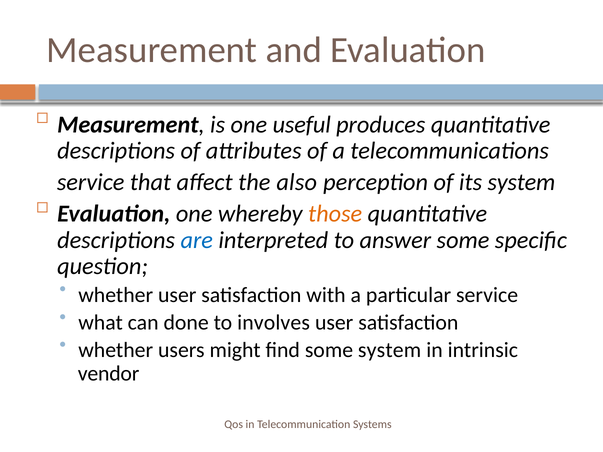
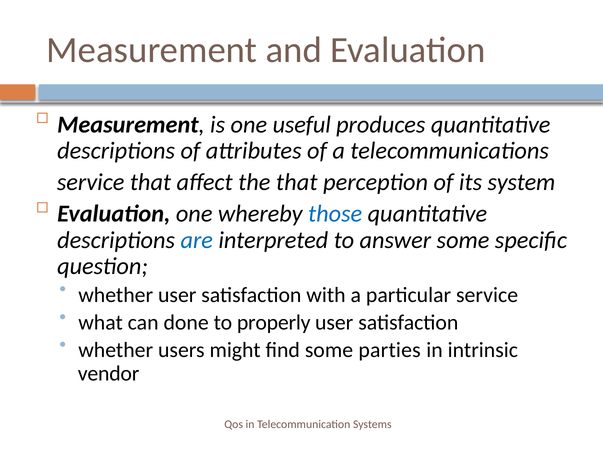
the also: also -> that (297, 183)
those colour: orange -> blue (335, 214)
involves: involves -> properly (274, 323)
some system: system -> parties (390, 350)
